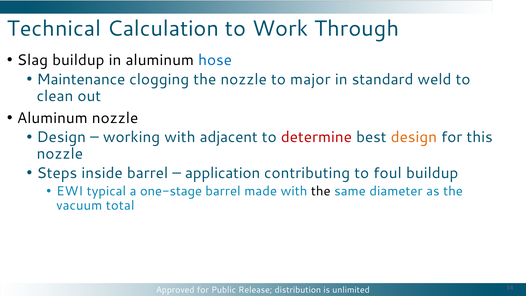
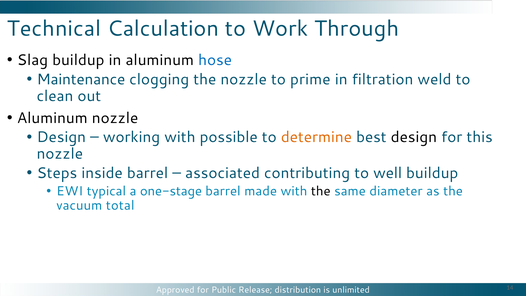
major: major -> prime (310, 79)
standard: standard -> filtration (383, 79)
adjacent: adjacent -> possible (229, 137)
determine colour: red -> orange (316, 137)
design colour: orange -> black (414, 137)
application: application -> associated (223, 173)
foul: foul -> well (388, 173)
